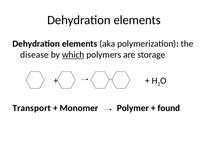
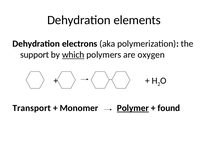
elements: elements -> electrons (80, 44)
disease: disease -> support (35, 55)
storage: storage -> oxygen (151, 55)
Polymer underline: none -> present (133, 108)
